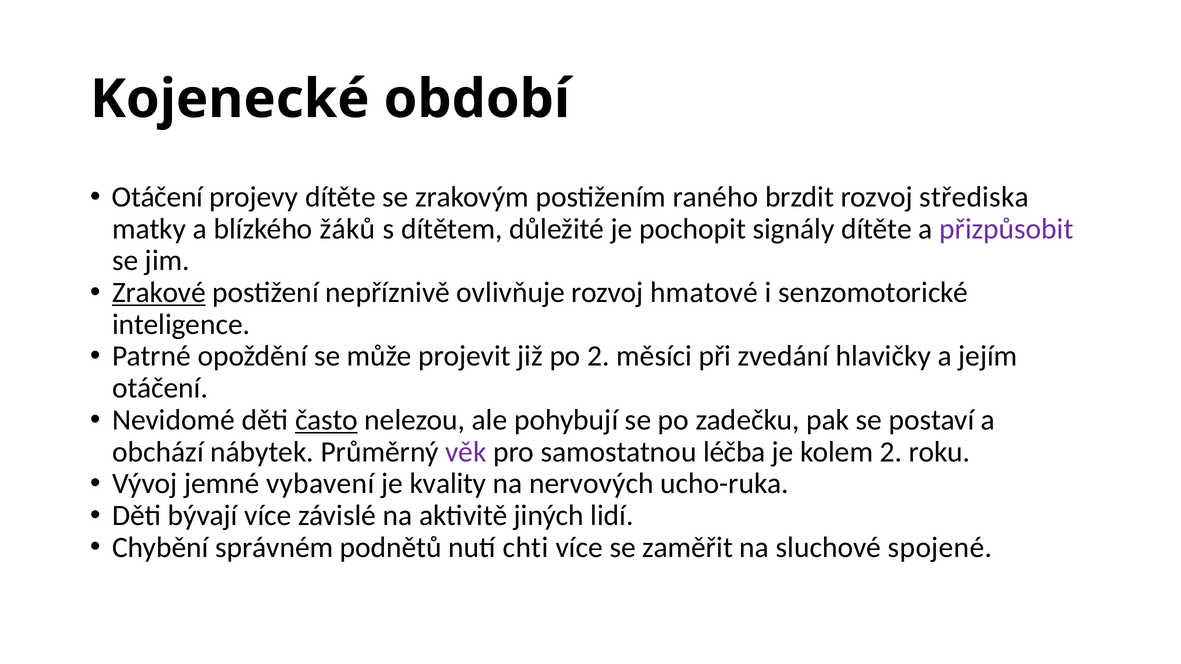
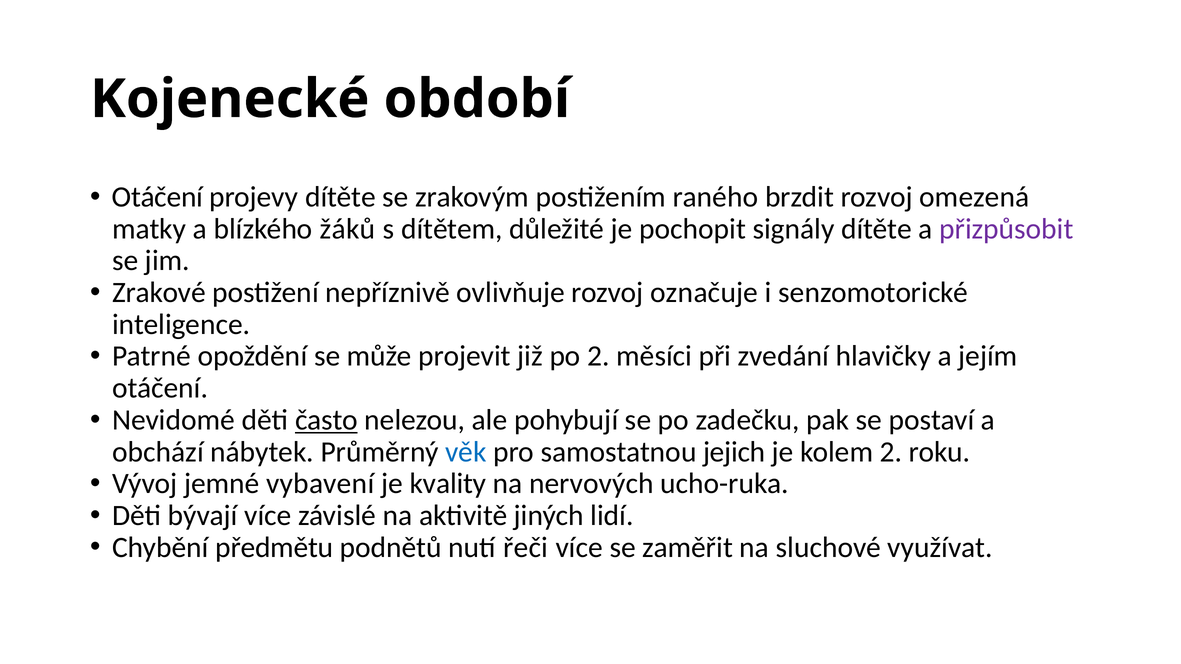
střediska: střediska -> omezená (974, 197)
Zrakové underline: present -> none (159, 293)
hmatové: hmatové -> označuje (704, 293)
věk colour: purple -> blue (466, 452)
léčba: léčba -> jejich (734, 452)
správném: správném -> předmětu (274, 548)
chti: chti -> řeči (526, 548)
spojené: spojené -> využívat (940, 548)
